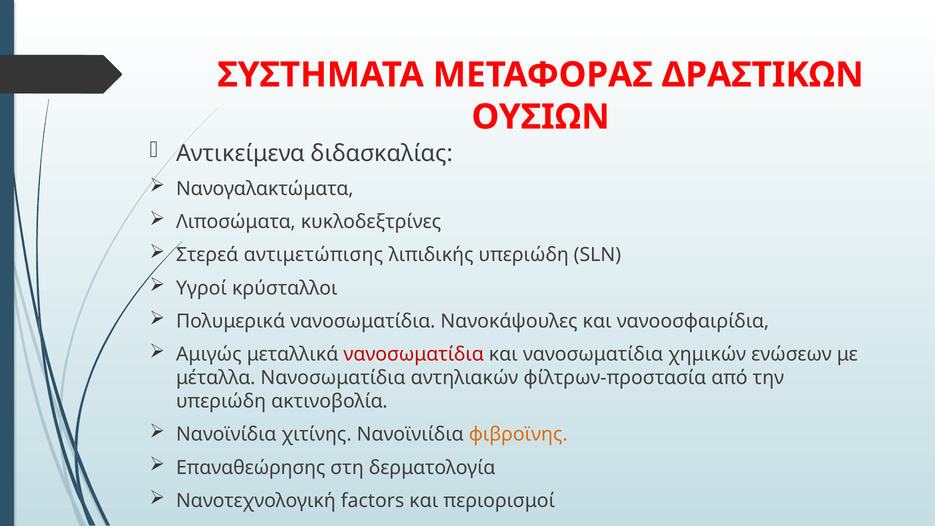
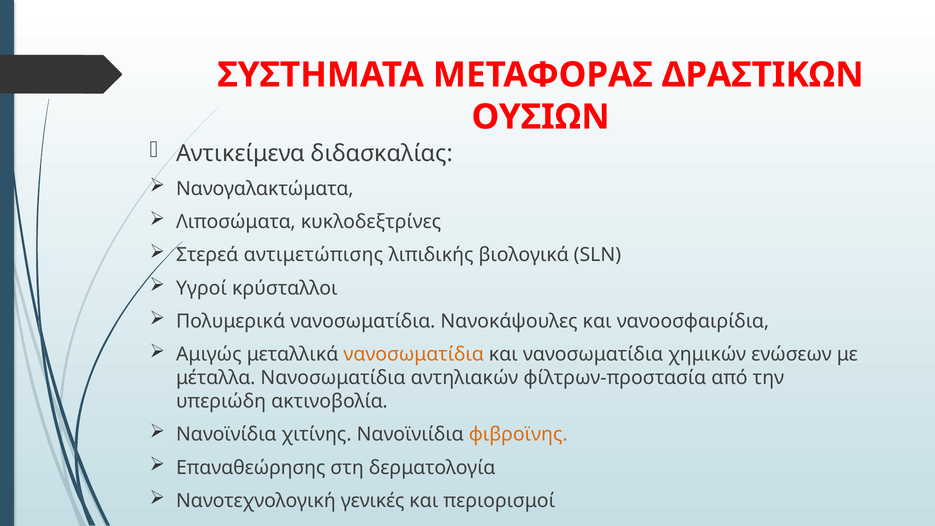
λιπιδικής υπεριώδη: υπεριώδη -> βιολογικά (524, 255)
νανοσωματίδια colour: red -> orange (414, 354)
factors: factors -> γενικές (373, 501)
